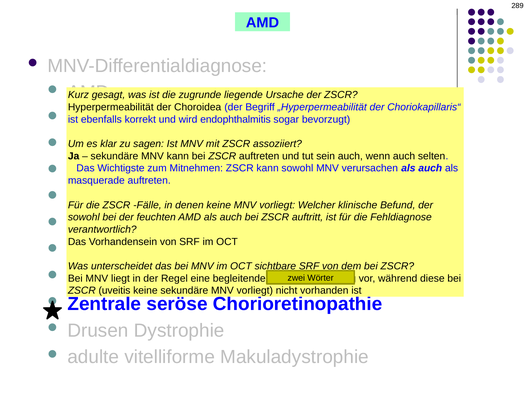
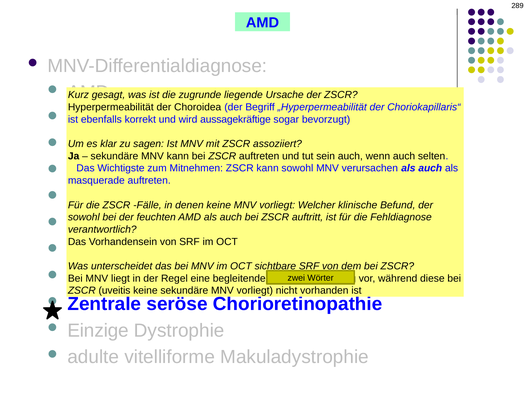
endophthalmitis: endophthalmitis -> aussagekräftige (236, 120)
Drusen: Drusen -> Einzige (98, 331)
